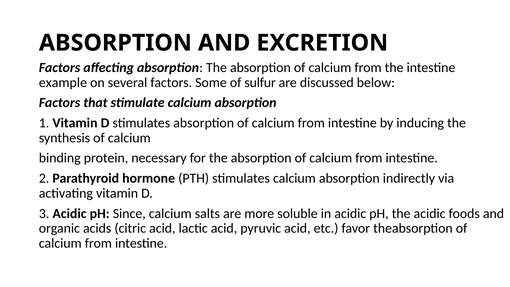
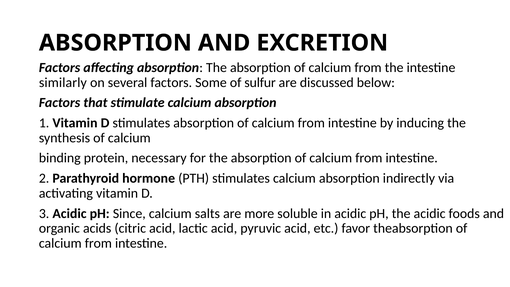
example: example -> similarly (63, 82)
